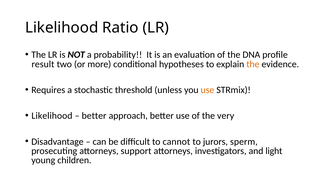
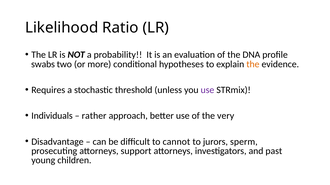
result: result -> swabs (43, 64)
use colour: orange -> purple (207, 90)
Likelihood: Likelihood -> Individuals (52, 116)
better: better -> rather (94, 116)
light: light -> past (274, 152)
